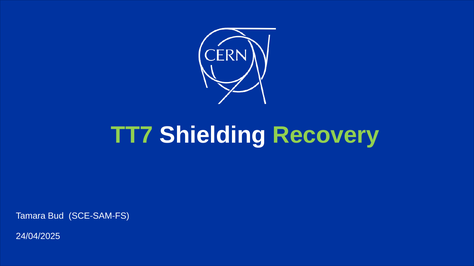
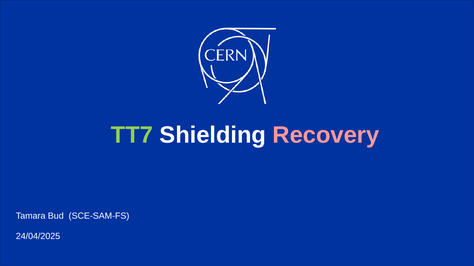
Recovery colour: light green -> pink (326, 135)
